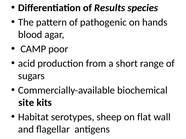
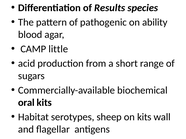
hands: hands -> ability (155, 22)
poor: poor -> little (58, 49)
site: site -> oral (26, 103)
on flat: flat -> kits (144, 117)
